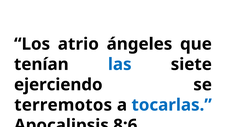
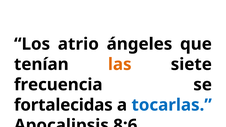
las colour: blue -> orange (120, 64)
ejerciendo: ejerciendo -> frecuencia (58, 85)
terremotos: terremotos -> fortalecidas (63, 105)
